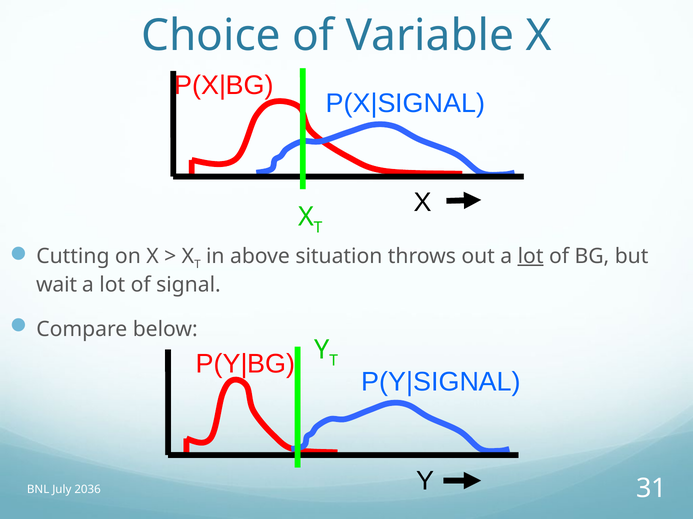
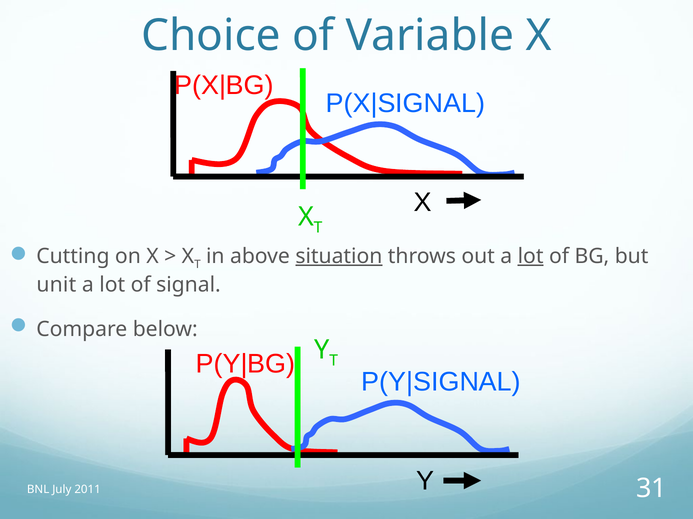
situation underline: none -> present (339, 257)
wait: wait -> unit (56, 285)
2036: 2036 -> 2011 (88, 490)
